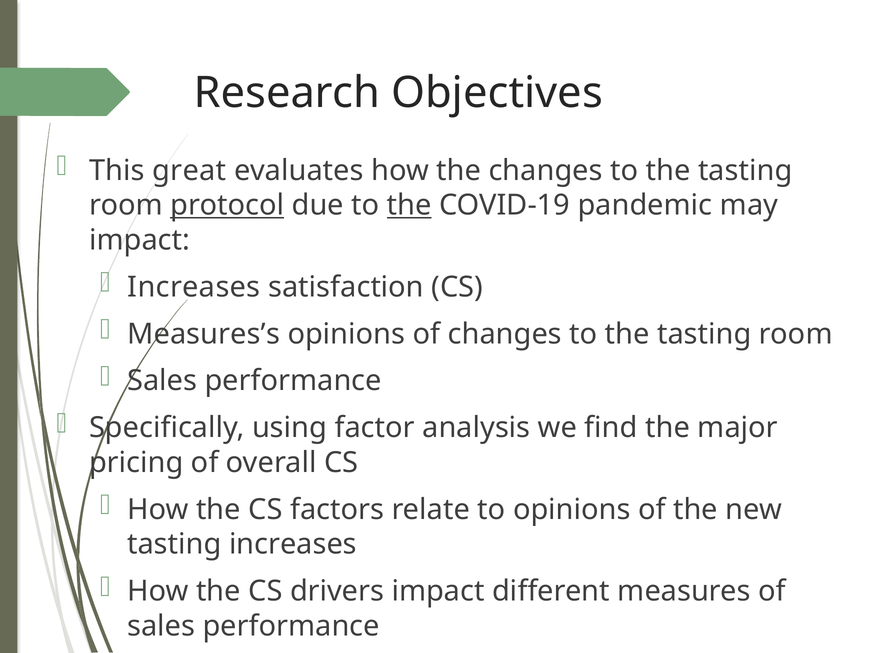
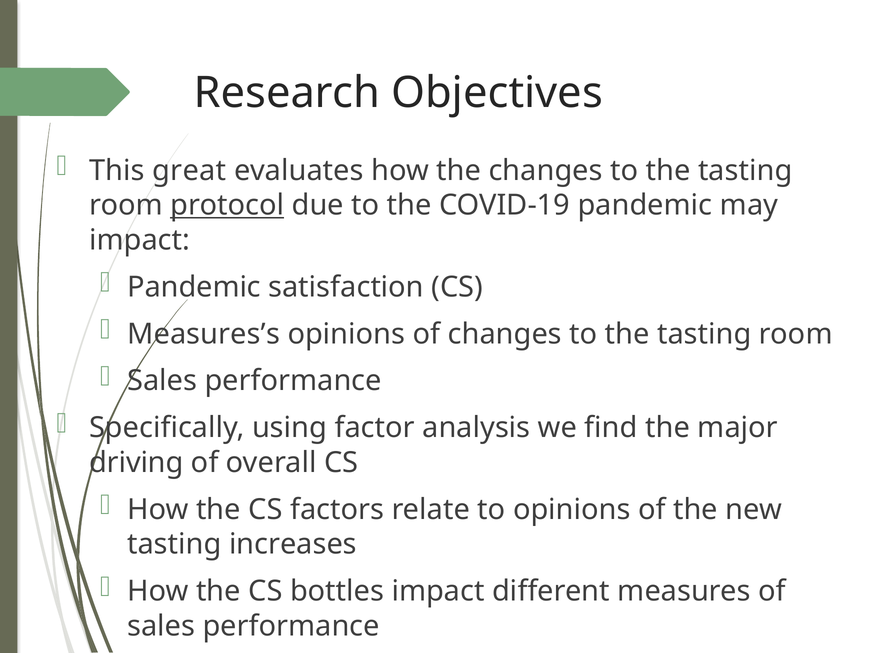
the underline: present -> none (409, 205)
Increases: Increases -> Pandemic (194, 287)
pricing: pricing -> driving (136, 462)
drivers: drivers -> bottles (337, 591)
